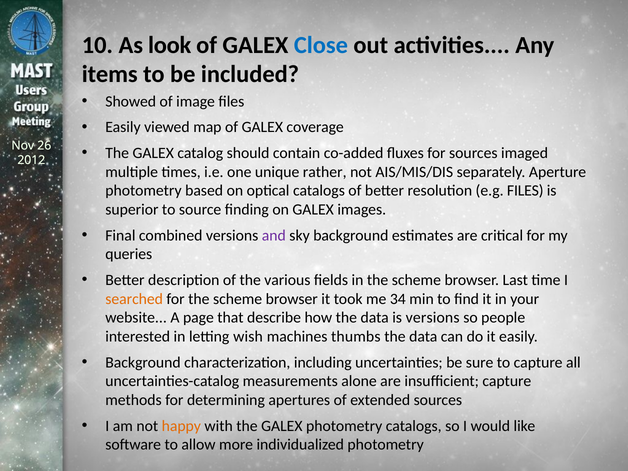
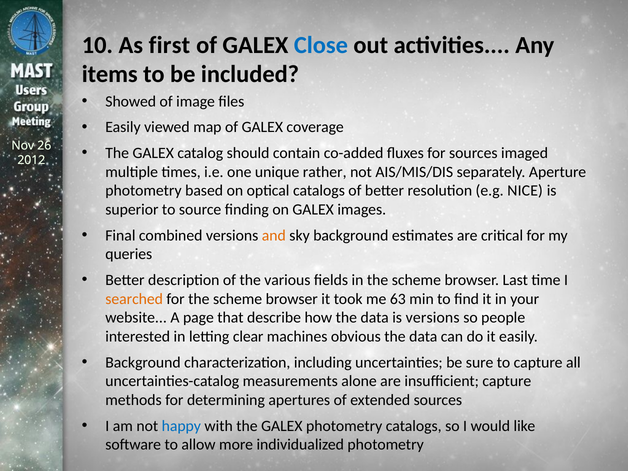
look: look -> first (169, 45)
e.g FILES: FILES -> NICE (525, 191)
and colour: purple -> orange (274, 235)
34: 34 -> 63 (398, 299)
wish: wish -> clear (248, 337)
thumbs: thumbs -> obvious (356, 337)
happy colour: orange -> blue (181, 426)
